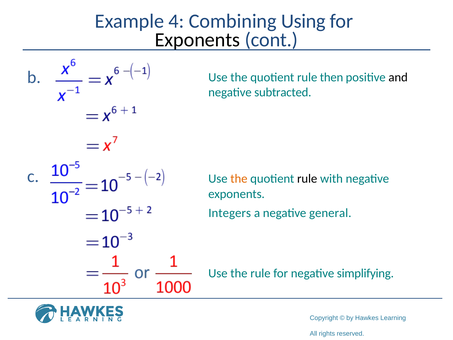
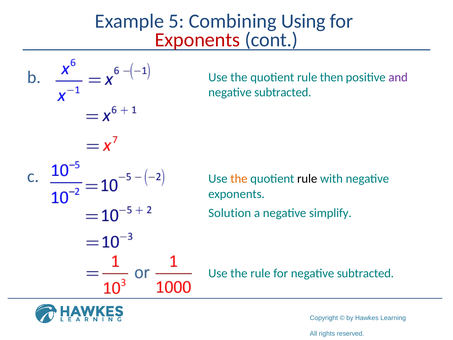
4: 4 -> 5 (176, 21)
Exponents colour: black -> red (197, 40)
and colour: black -> purple (398, 77)
Integers: Integers -> Solution (230, 213)
general: general -> simplify (330, 213)
for negative simplifying: simplifying -> subtracted (365, 273)
